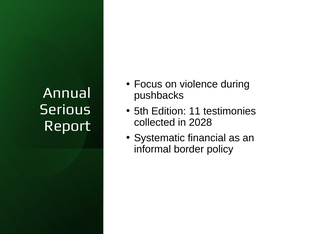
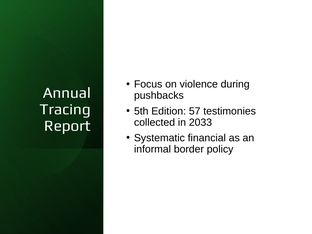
Serious: Serious -> Tracing (65, 109)
11: 11 -> 57 (195, 111)
2028: 2028 -> 2033 (200, 122)
